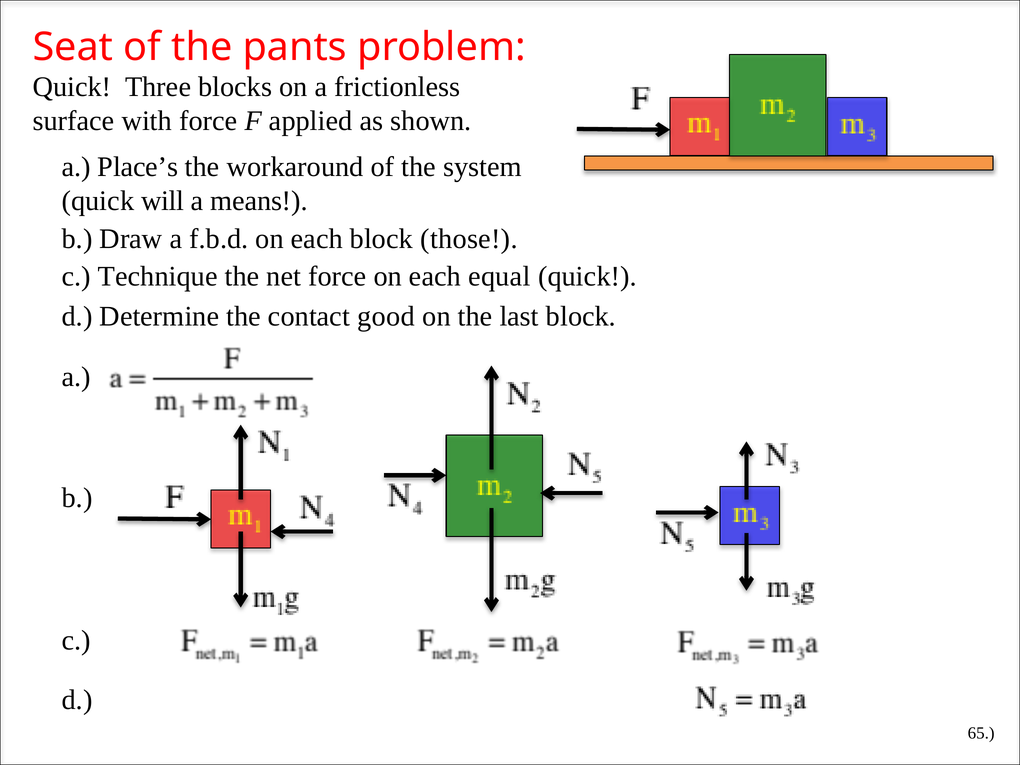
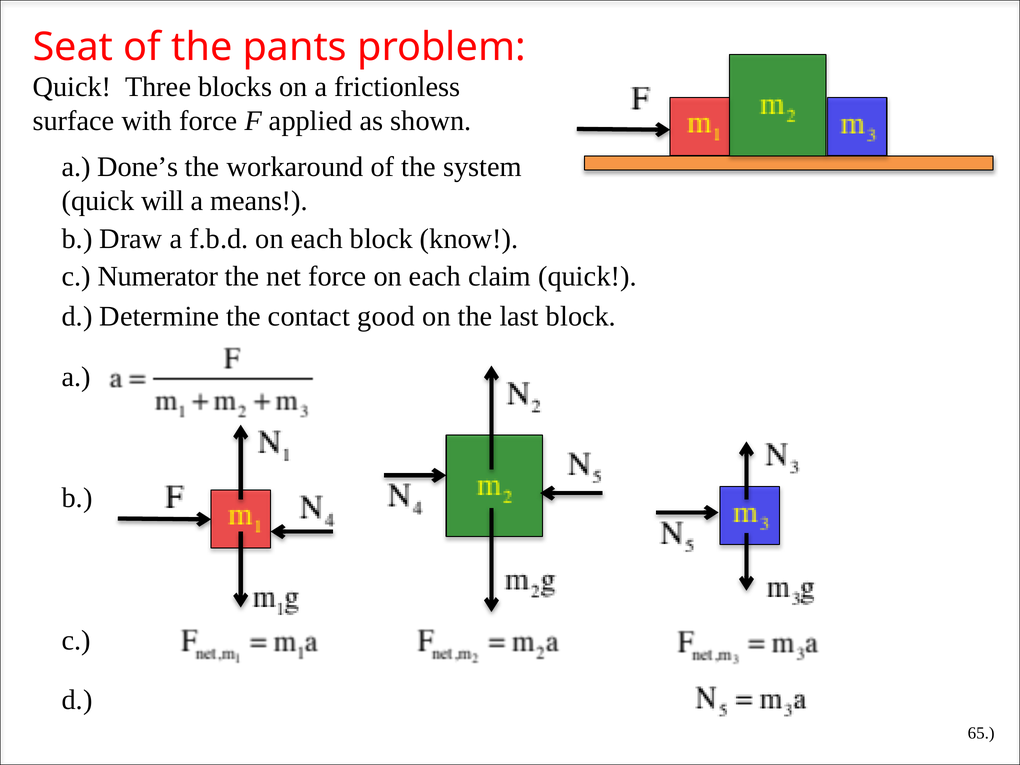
Place’s: Place’s -> Done’s (138, 167)
those: those -> know (469, 239)
Technique: Technique -> Numerator (158, 276)
equal: equal -> claim (500, 276)
